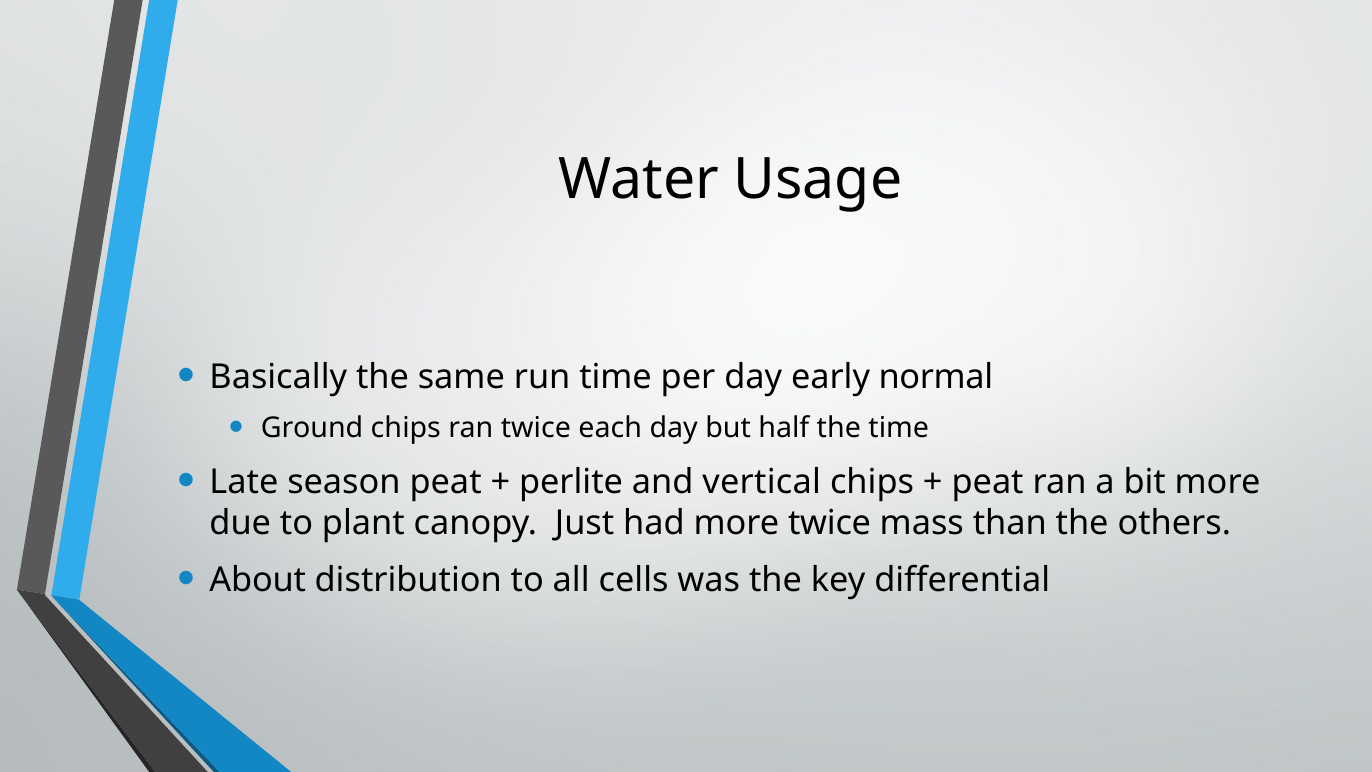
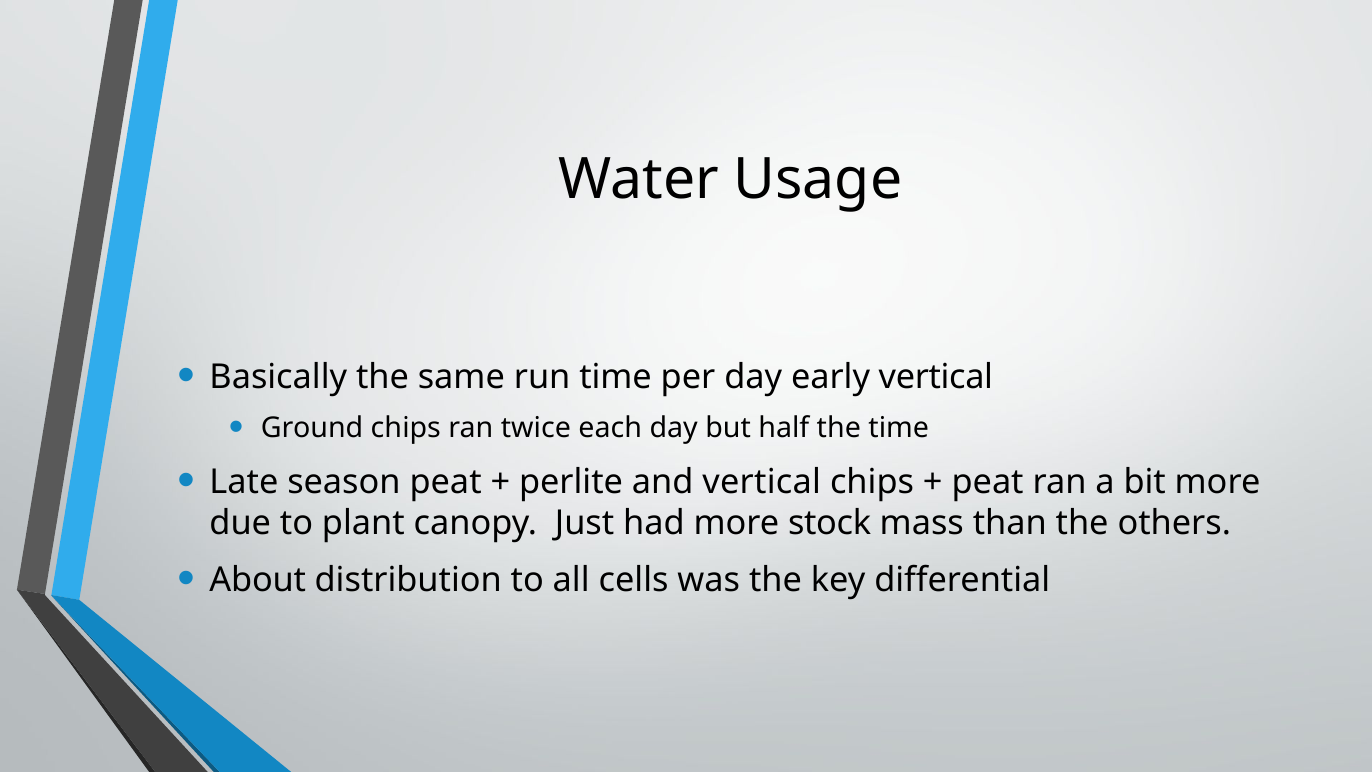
early normal: normal -> vertical (936, 377)
more twice: twice -> stock (830, 523)
